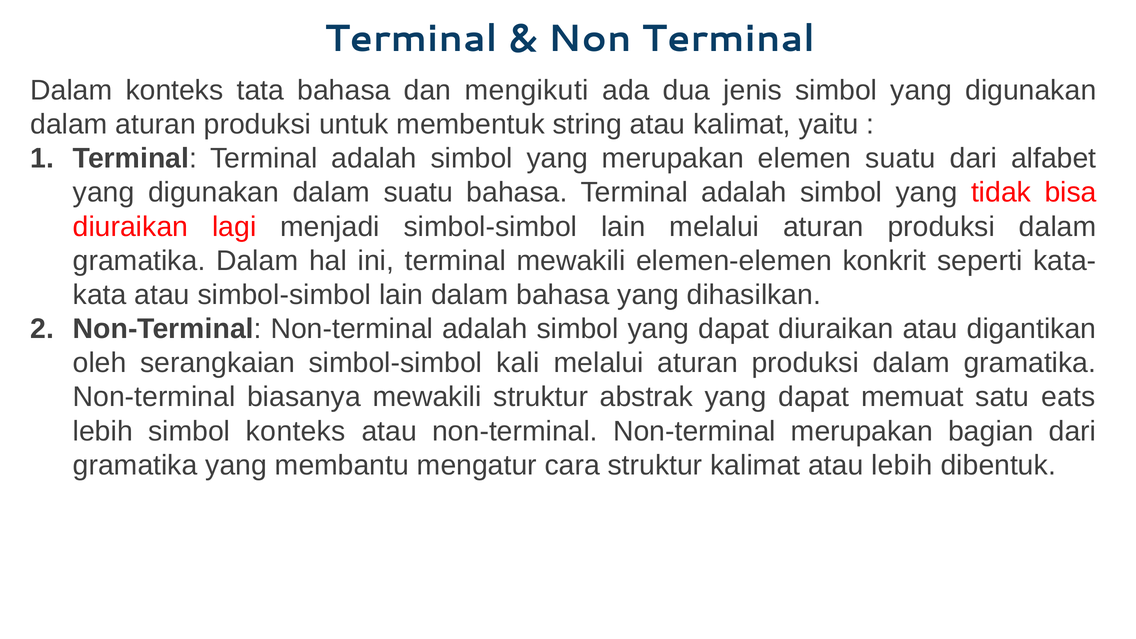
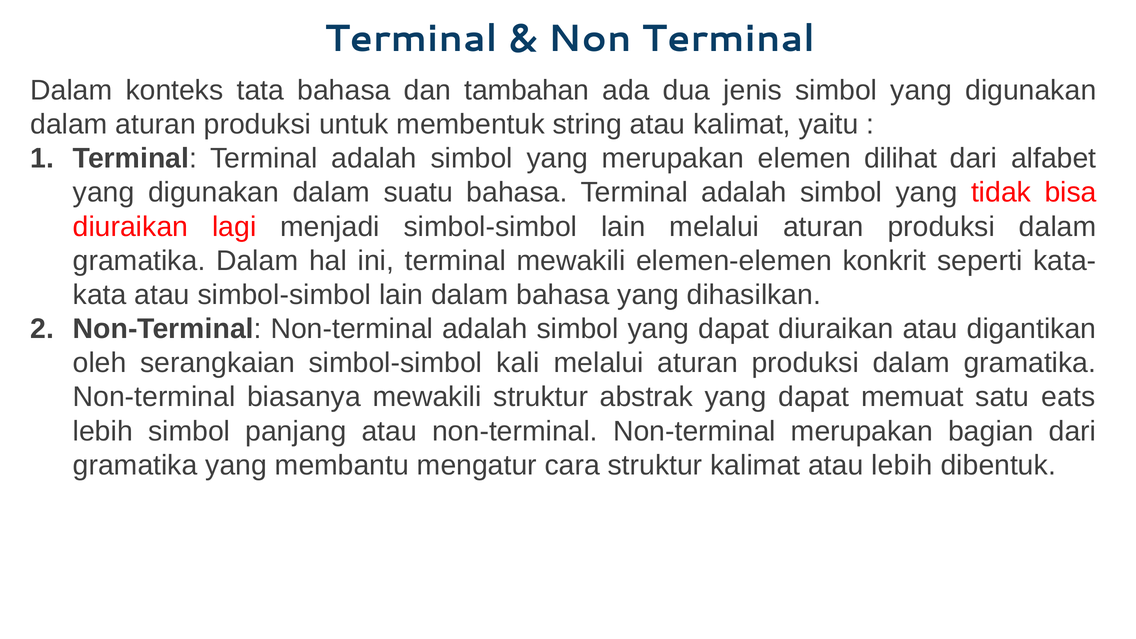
mengikuti: mengikuti -> tambahan (527, 90)
elemen suatu: suatu -> dilihat (901, 159)
simbol konteks: konteks -> panjang (296, 431)
